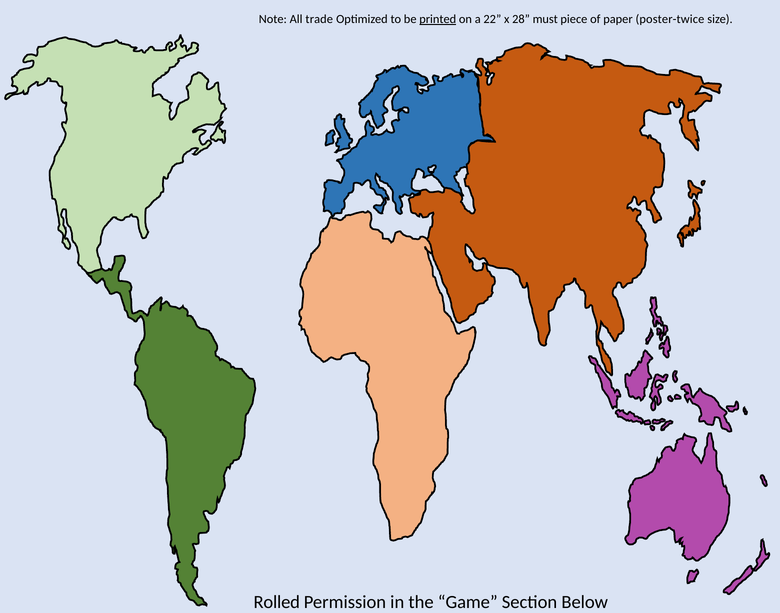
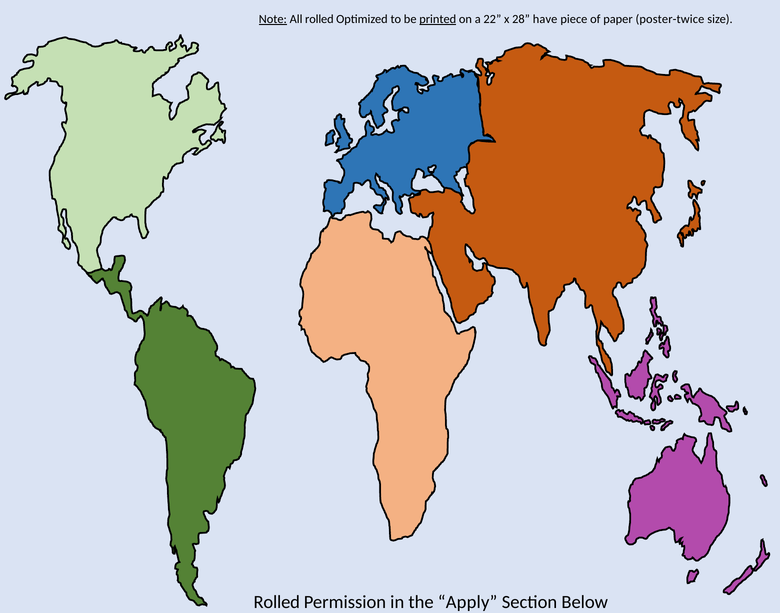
Note underline: none -> present (273, 19)
All trade: trade -> rolled (319, 19)
must: must -> have (545, 19)
Game: Game -> Apply (468, 602)
